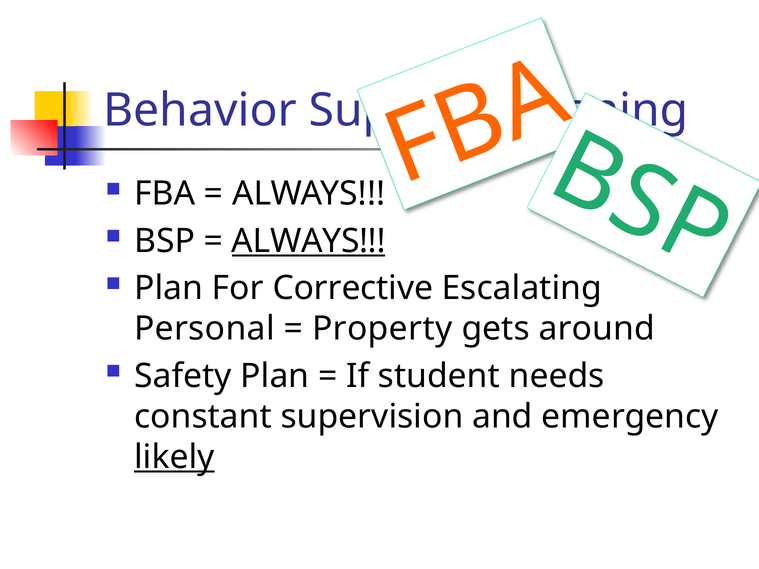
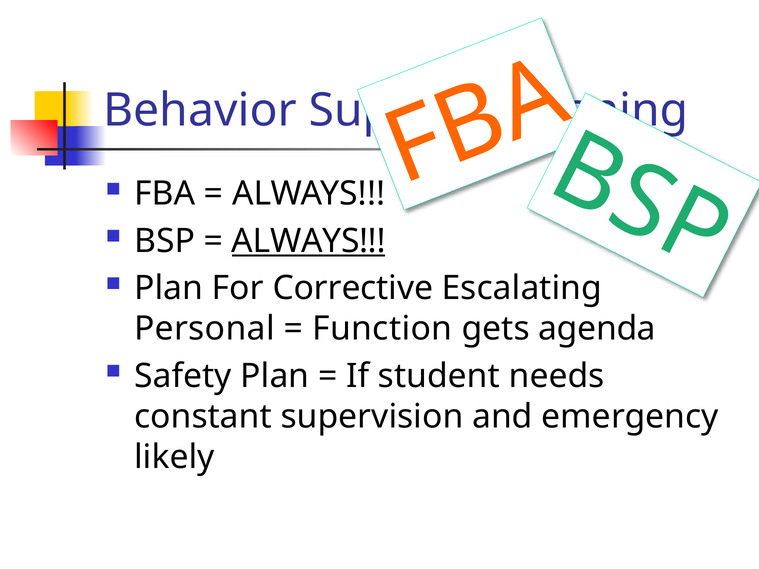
Property: Property -> Function (382, 329)
around: around -> agenda (597, 329)
likely underline: present -> none (174, 457)
